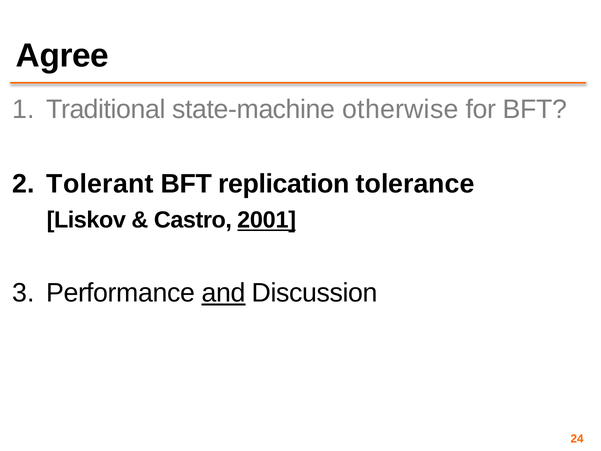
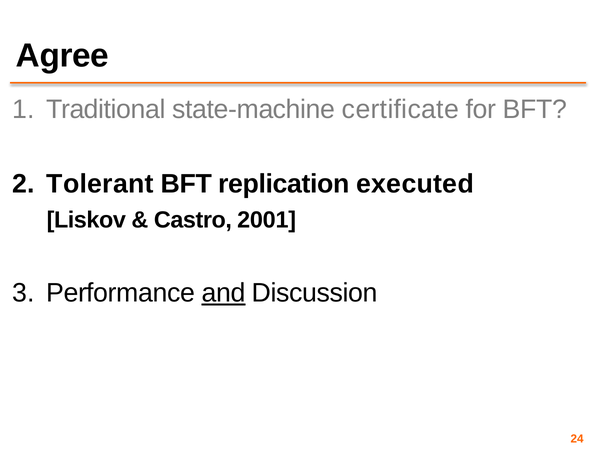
otherwise: otherwise -> certificate (400, 109)
tolerance: tolerance -> executed (415, 184)
2001 underline: present -> none (267, 220)
